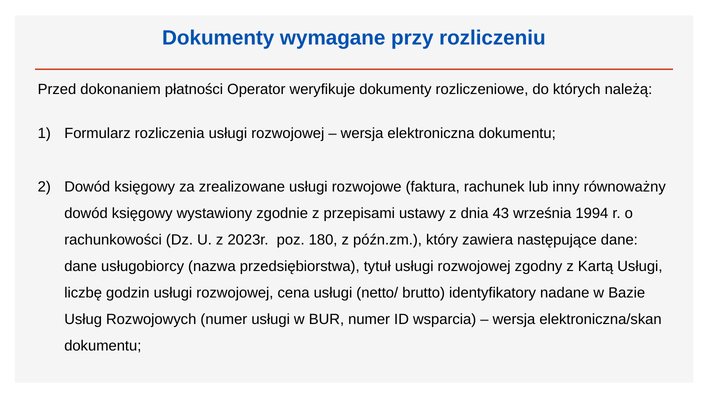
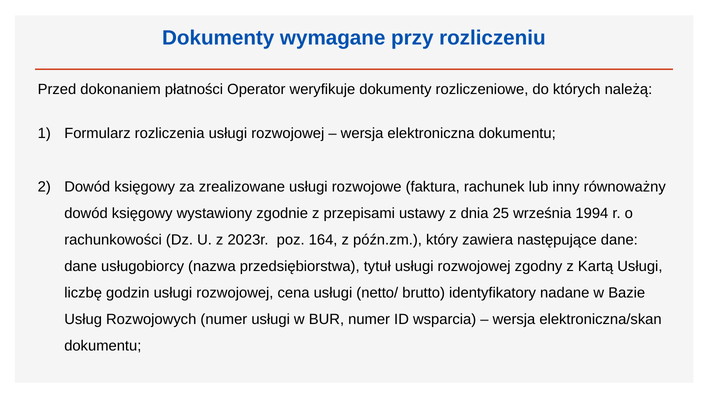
43: 43 -> 25 (501, 213)
180: 180 -> 164 (323, 240)
